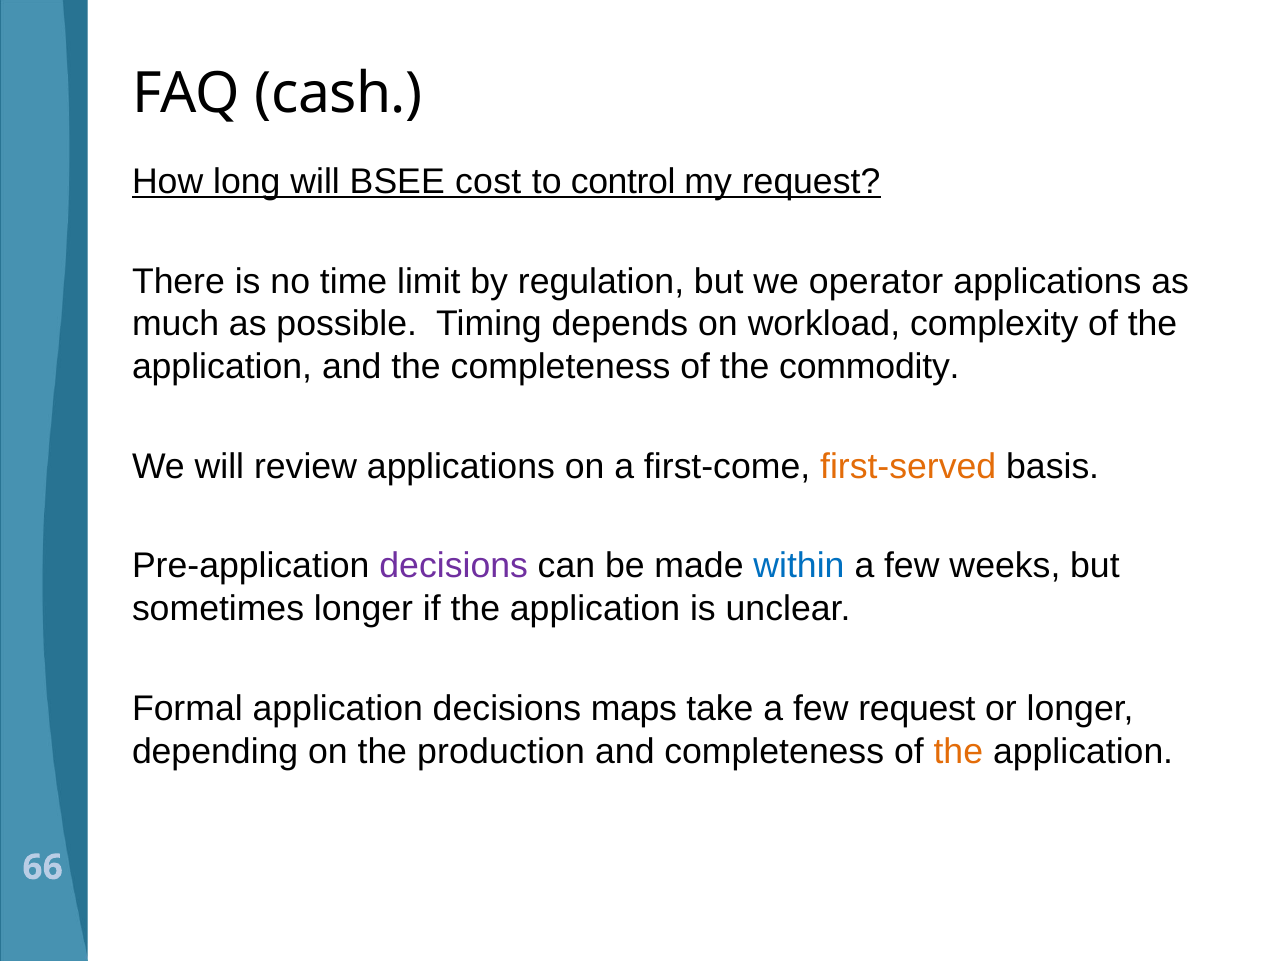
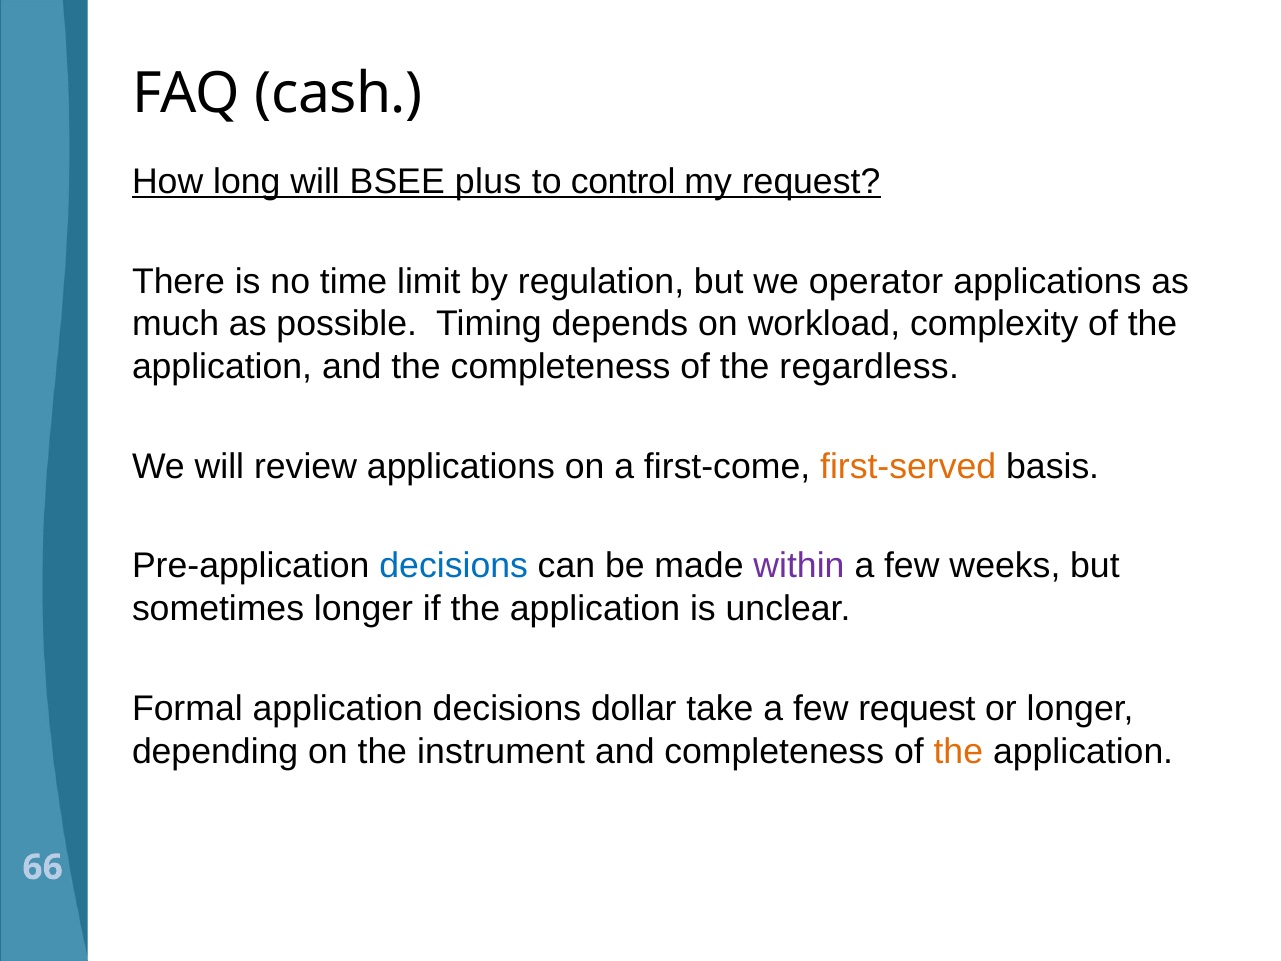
cost: cost -> plus (488, 182)
commodity: commodity -> regardless (869, 367)
decisions colour: purple -> blue (454, 566)
within colour: blue -> purple (799, 566)
maps: maps -> dollar (634, 708)
production: production -> instrument (501, 751)
